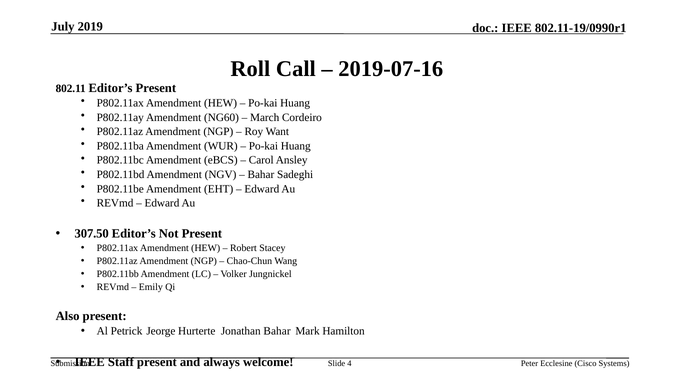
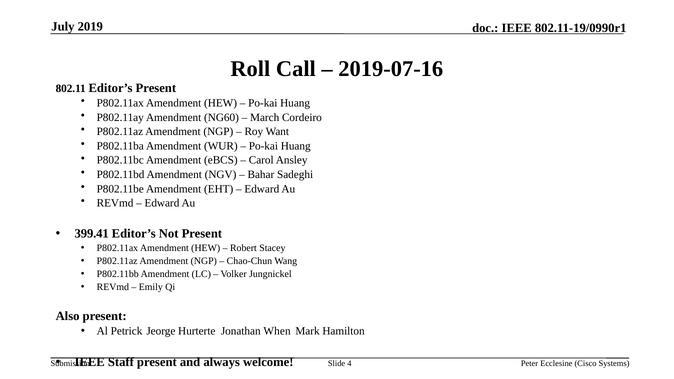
307.50: 307.50 -> 399.41 (92, 234)
Jonathan Bahar: Bahar -> When (277, 331)
